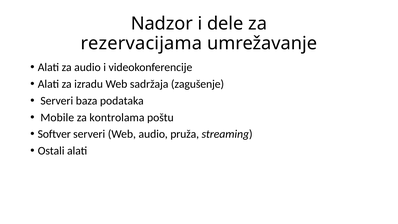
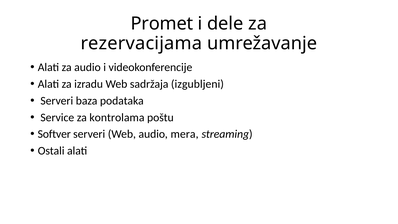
Nadzor: Nadzor -> Promet (162, 24)
zagušenje: zagušenje -> izgubljeni (197, 84)
Mobile: Mobile -> Service (57, 117)
pruža: pruža -> mera (185, 134)
